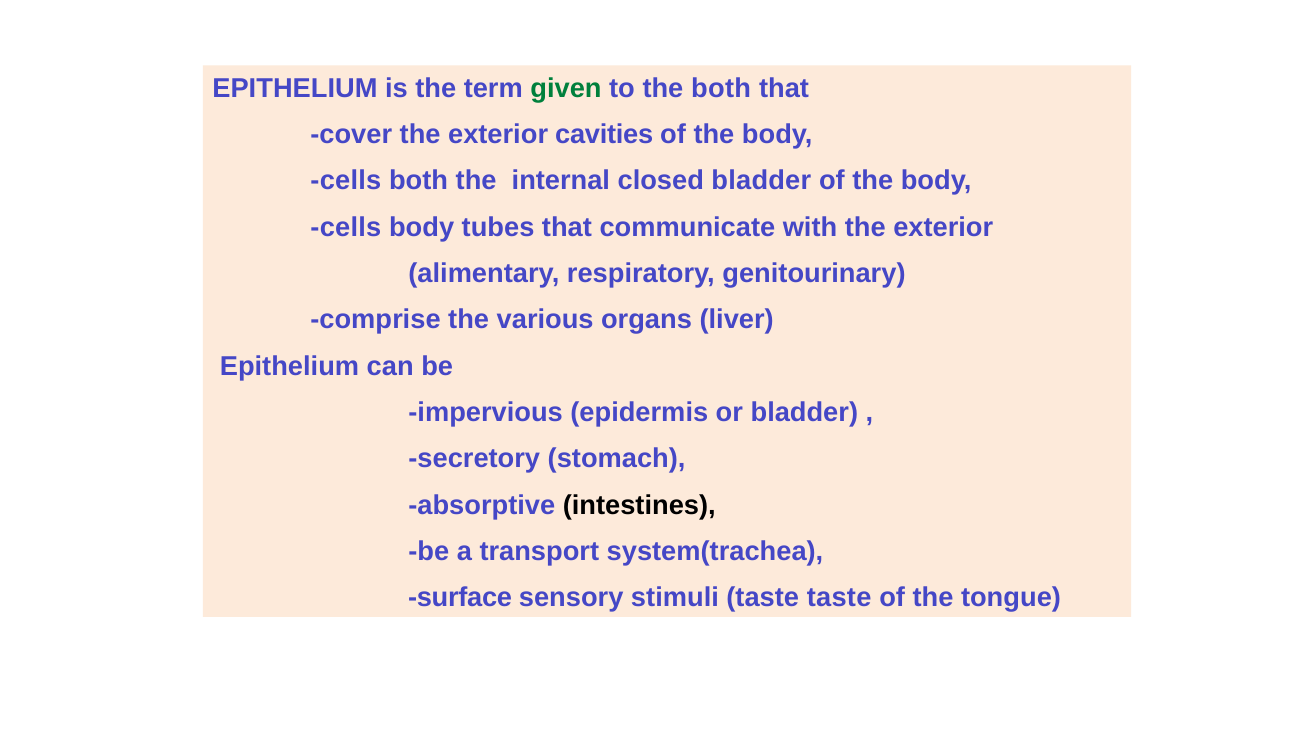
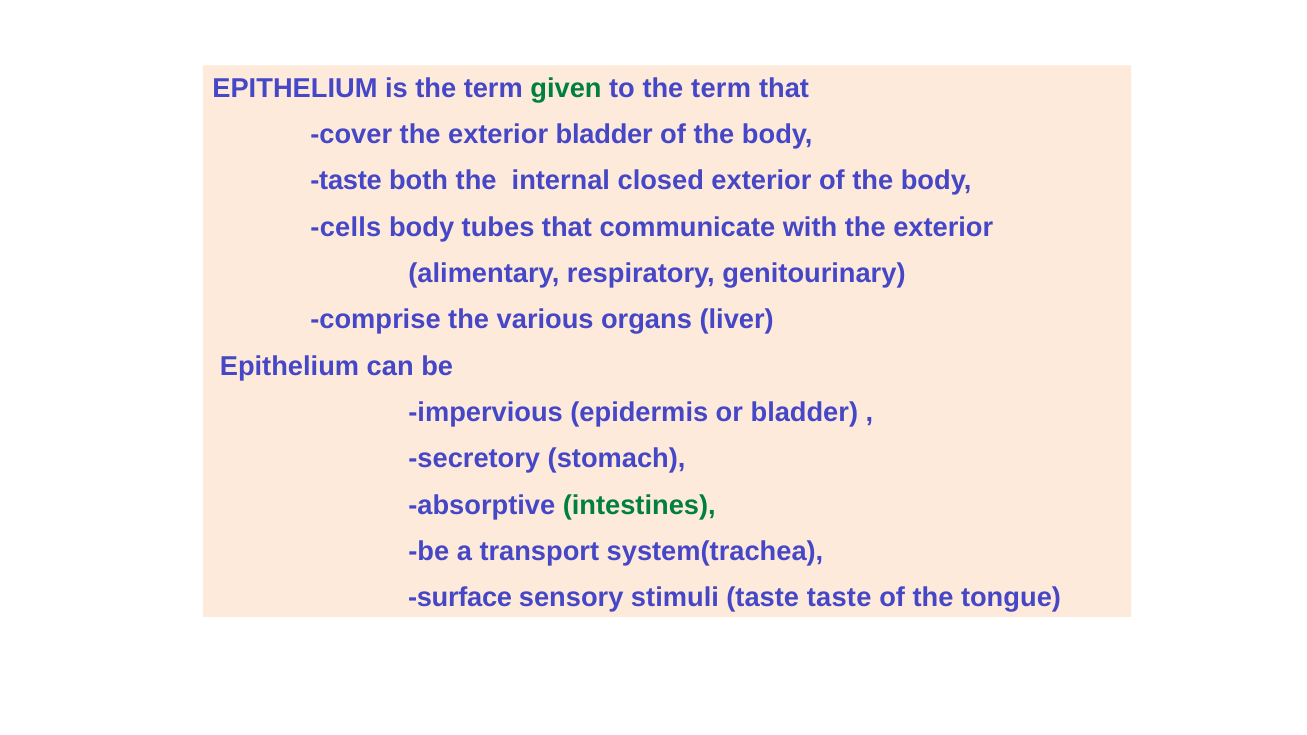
to the both: both -> term (721, 88)
exterior cavities: cavities -> bladder (604, 135)
cells: cells -> taste (346, 181)
closed bladder: bladder -> exterior (761, 181)
intestines colour: black -> green (639, 505)
